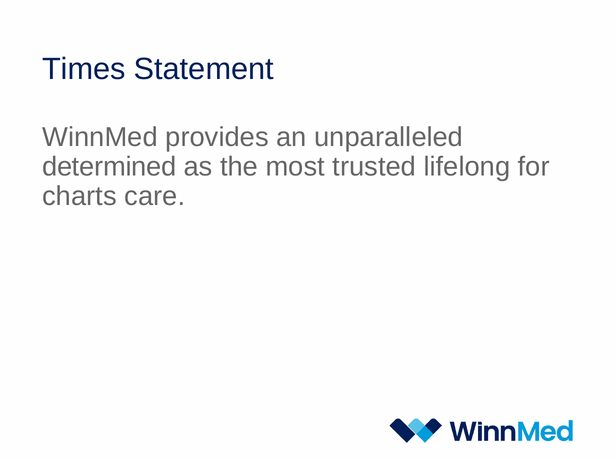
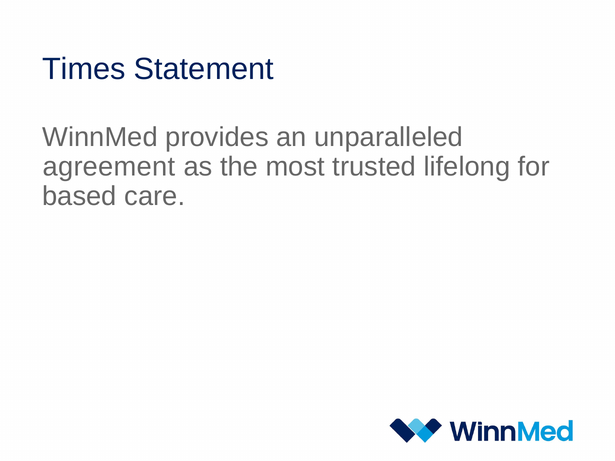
determined: determined -> agreement (109, 167)
charts: charts -> based (79, 196)
